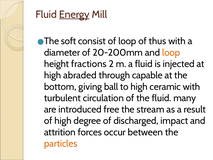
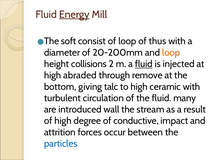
fractions: fractions -> collisions (89, 64)
fluid underline: none -> present (144, 64)
capable: capable -> remove (147, 75)
ball: ball -> talc (111, 87)
free: free -> wall (111, 109)
discharged: discharged -> conductive (136, 121)
particles colour: orange -> blue (61, 143)
